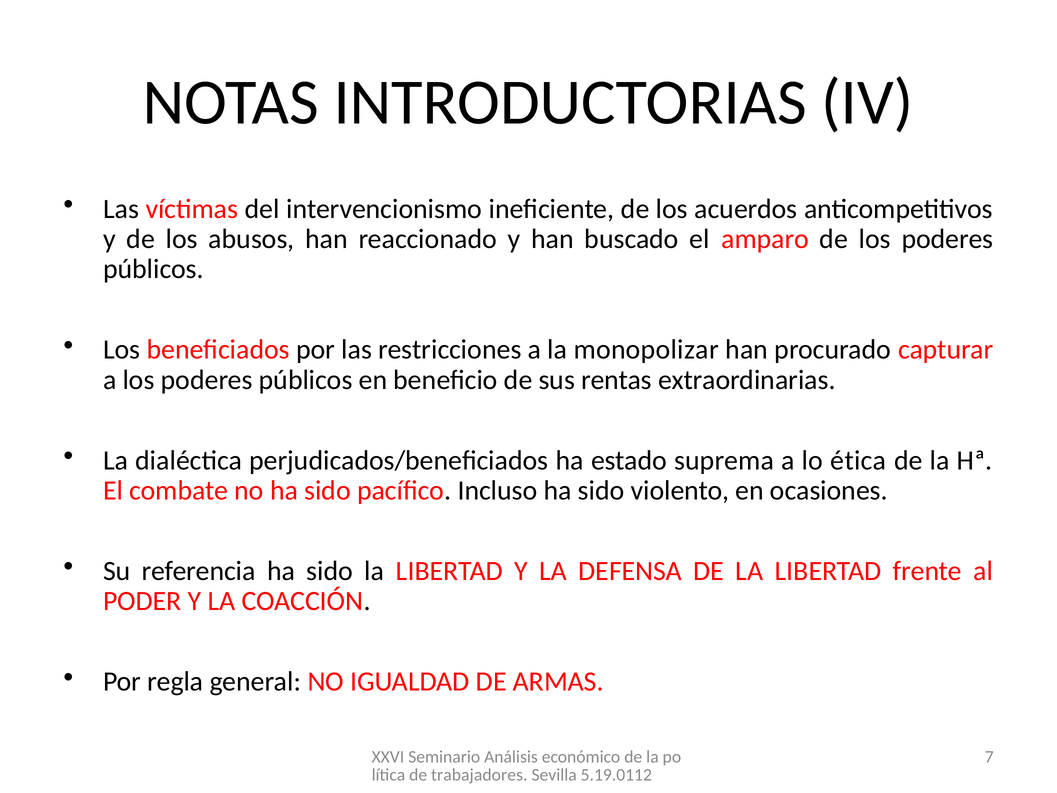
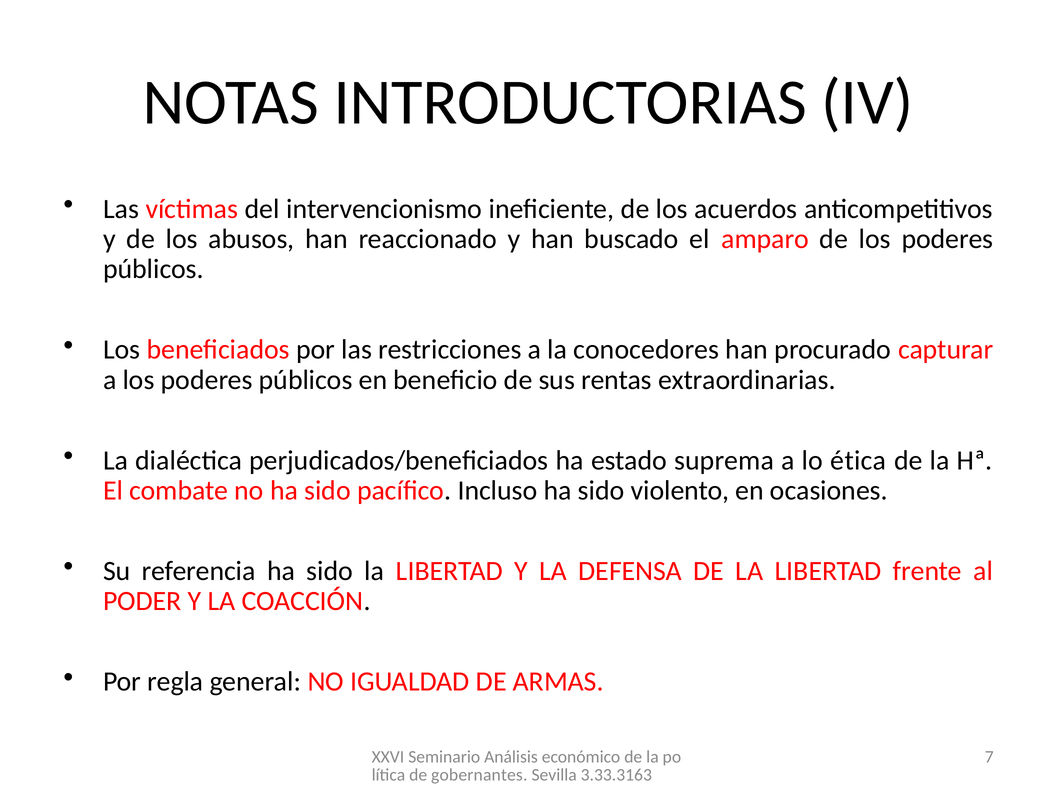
monopolizar: monopolizar -> conocedores (646, 350)
trabajadores: trabajadores -> gobernantes (479, 774)
5.19.0112: 5.19.0112 -> 3.33.3163 (616, 774)
